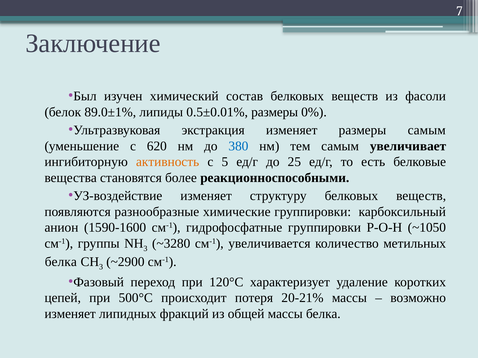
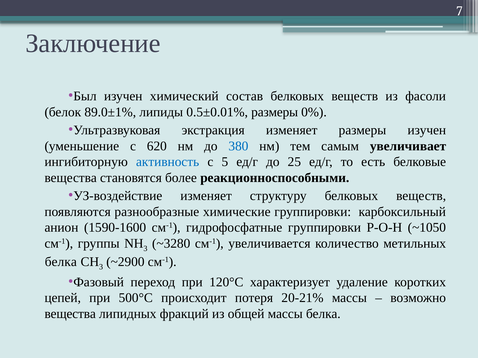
размеры самым: самым -> изучен (427, 130)
активность colour: orange -> blue (168, 162)
изменяет: изменяет -> вещества (70, 314)
